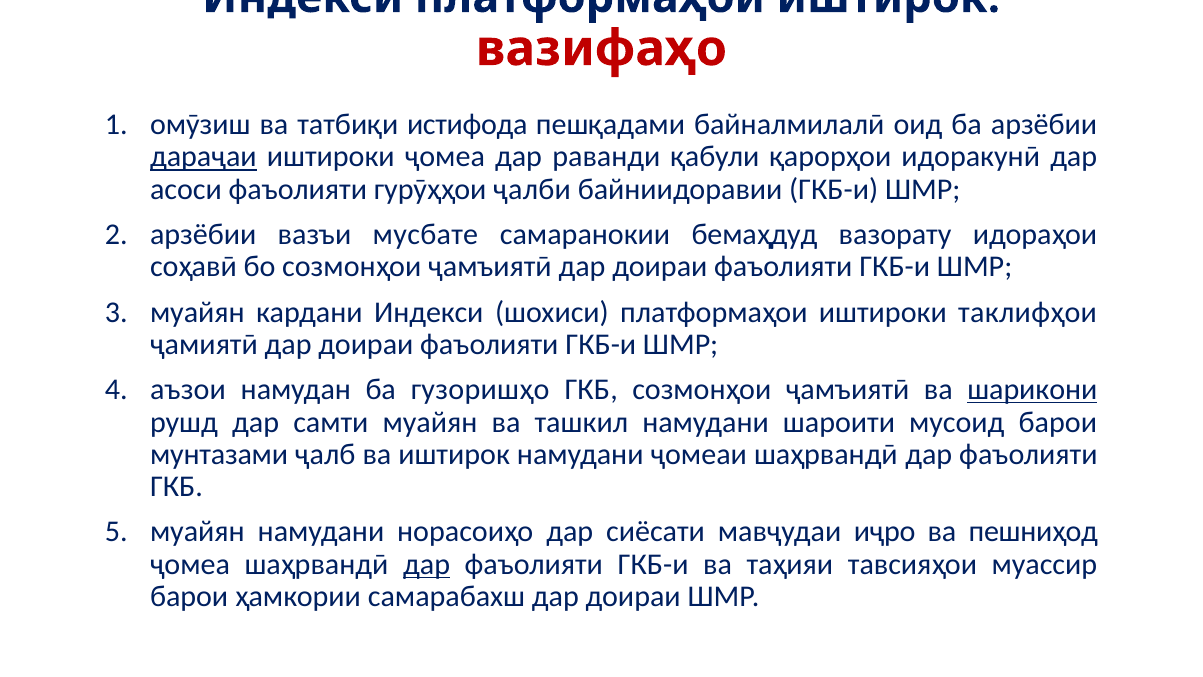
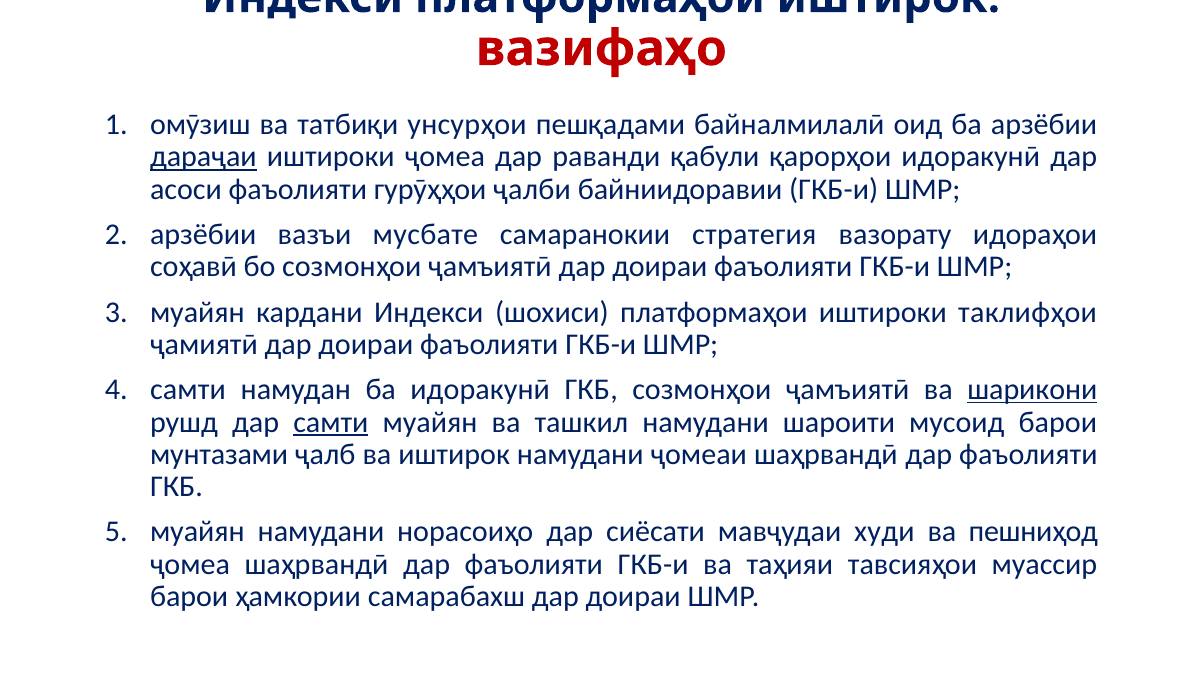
истифода: истифода -> унсурҳои (467, 125)
бемаҳдуд: бемаҳдуд -> стратегия (754, 234)
аъзои: аъзои -> самти (188, 389)
ба гузоришҳо: гузоришҳо -> идоракунӣ (480, 389)
самти underline: none -> present (331, 422)
иҷро: иҷро -> худи (884, 532)
дар underline: present -> none (427, 564)
